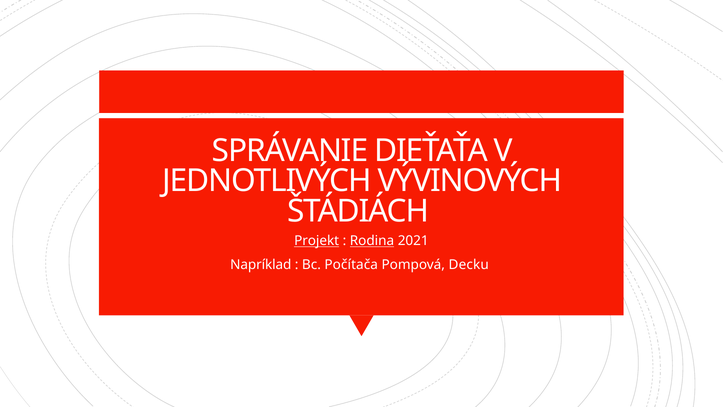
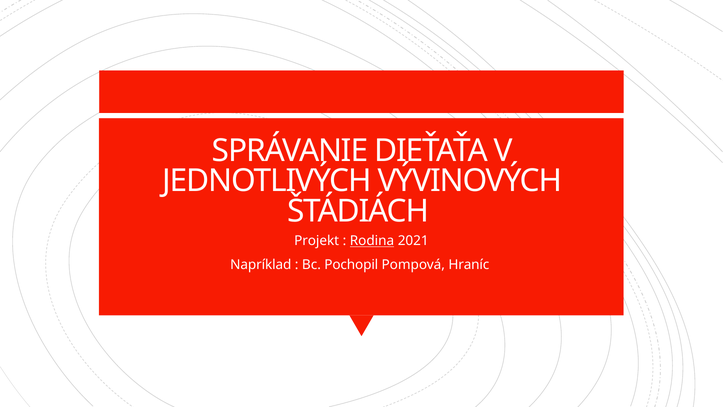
Projekt underline: present -> none (317, 241)
Počítača: Počítača -> Pochopil (351, 265)
Decku: Decku -> Hraníc (469, 265)
